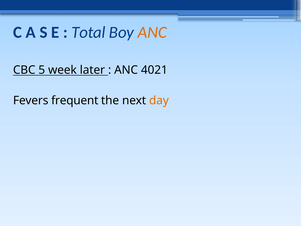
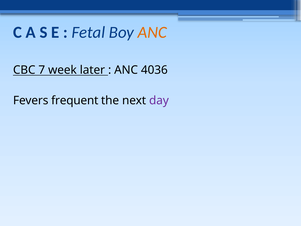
Total: Total -> Fetal (88, 32)
5: 5 -> 7 (42, 70)
4021: 4021 -> 4036 (154, 70)
day colour: orange -> purple (159, 100)
